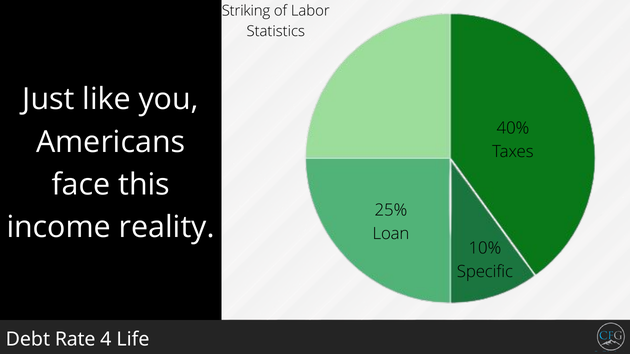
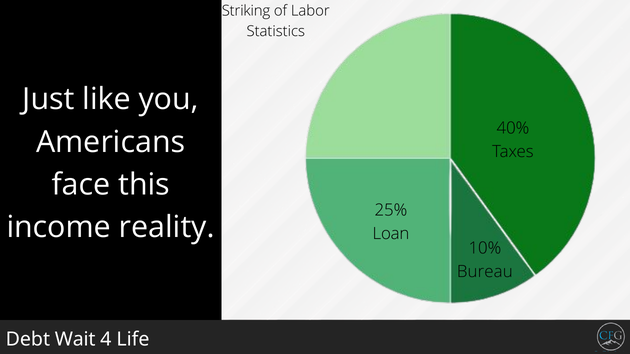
Specific: Specific -> Bureau (485, 272)
Rate: Rate -> Wait (75, 340)
